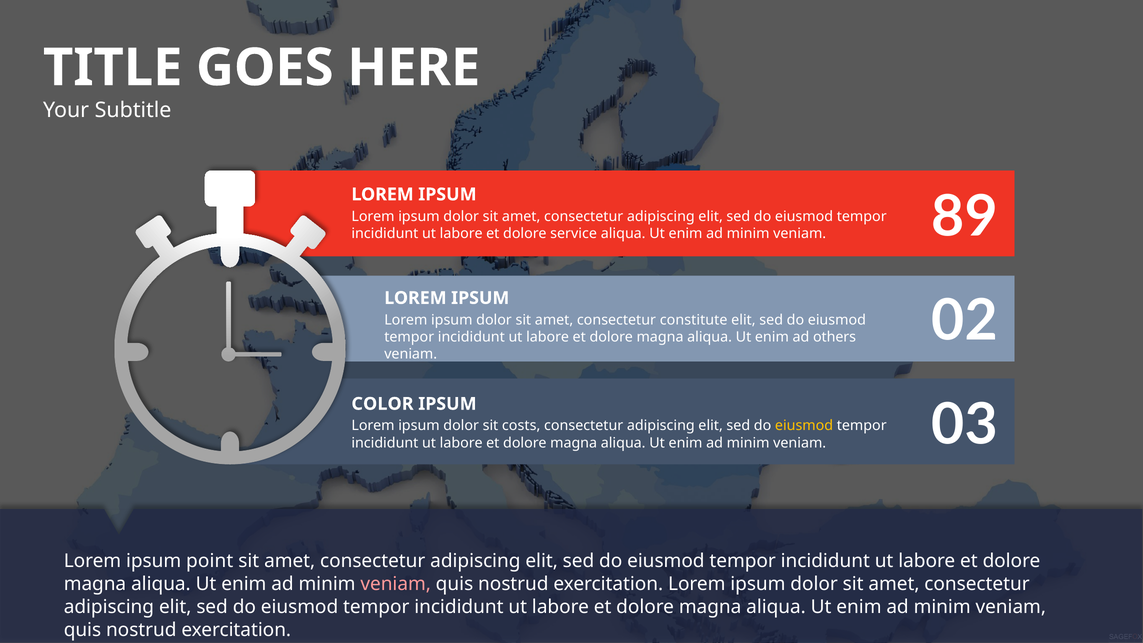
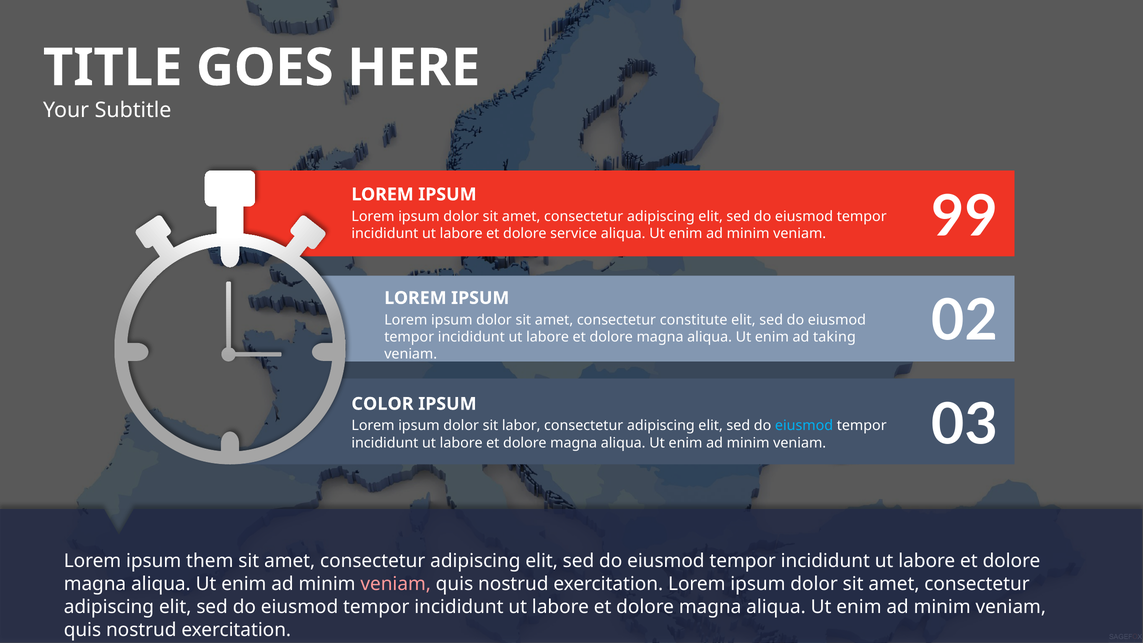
89: 89 -> 99 (965, 217)
others: others -> taking (834, 337)
costs: costs -> labor (521, 426)
eiusmod colour: yellow -> light blue (804, 426)
point: point -> them (210, 561)
